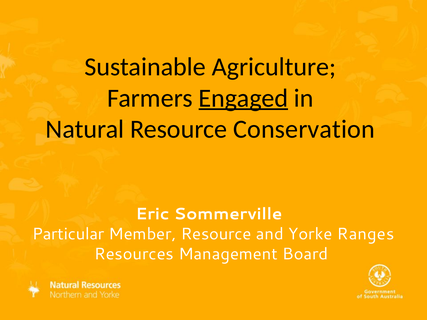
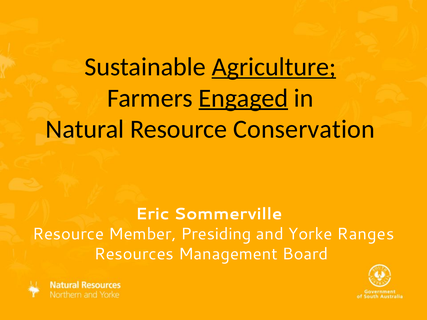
Agriculture underline: none -> present (274, 67)
Particular: Particular -> Resource (68, 234)
Member Resource: Resource -> Presiding (216, 234)
